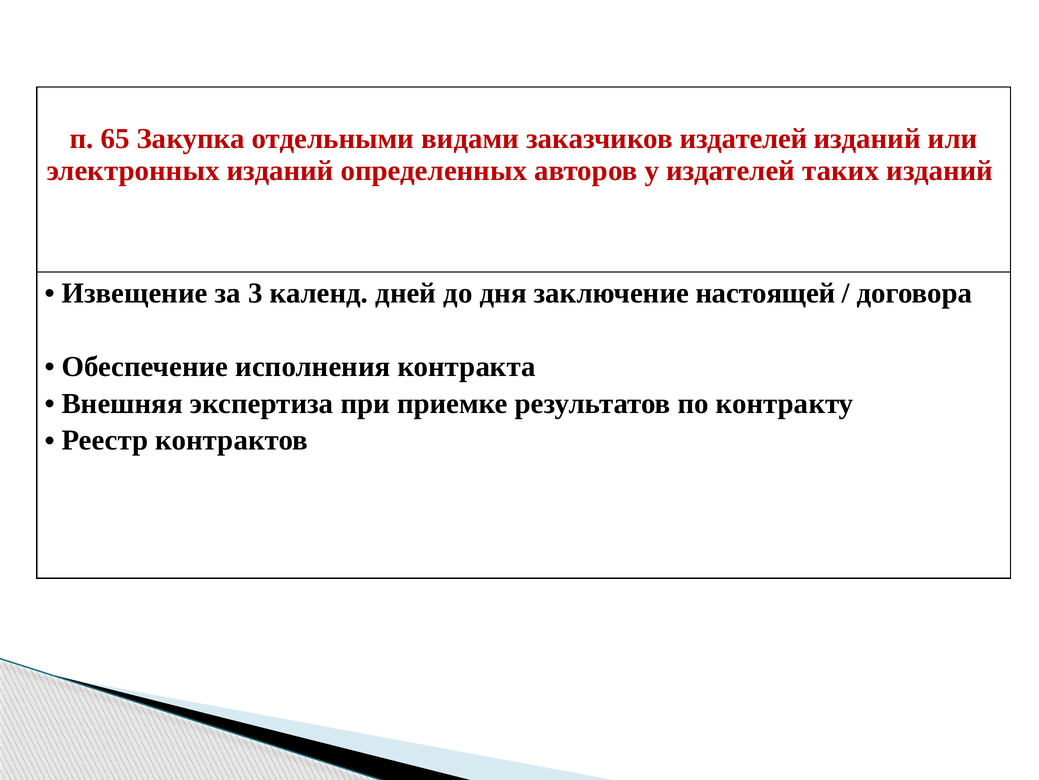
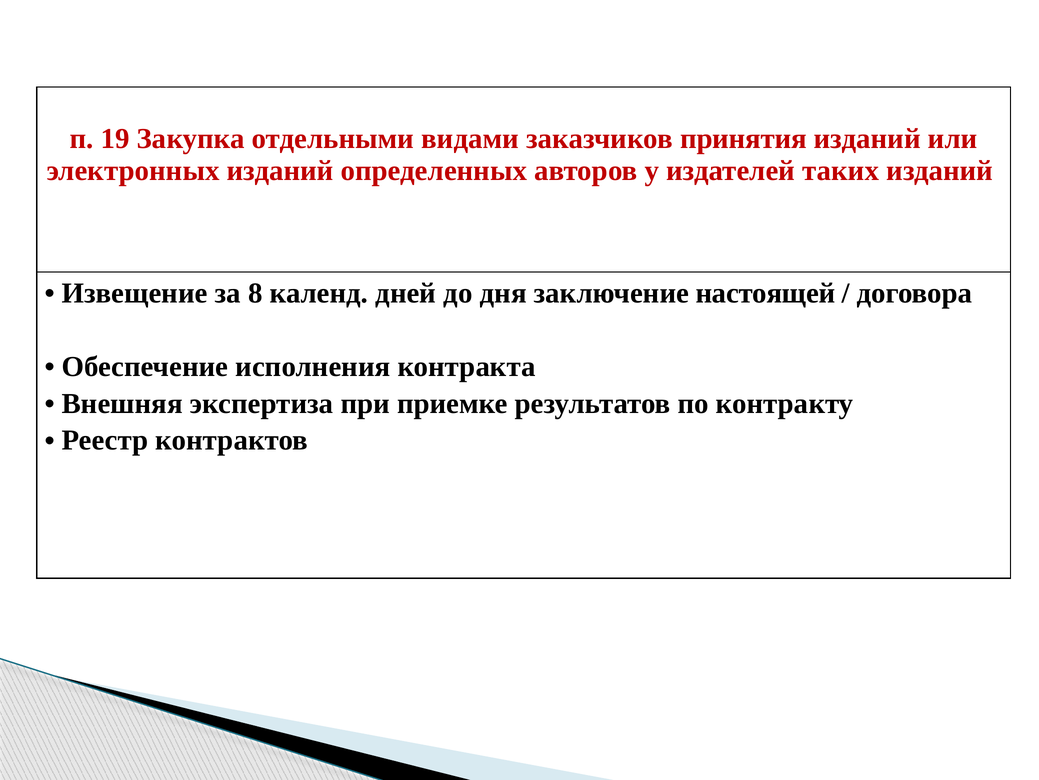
65: 65 -> 19 (115, 139)
заказчиков издателей: издателей -> принятия (743, 139)
3: 3 -> 8 (255, 293)
